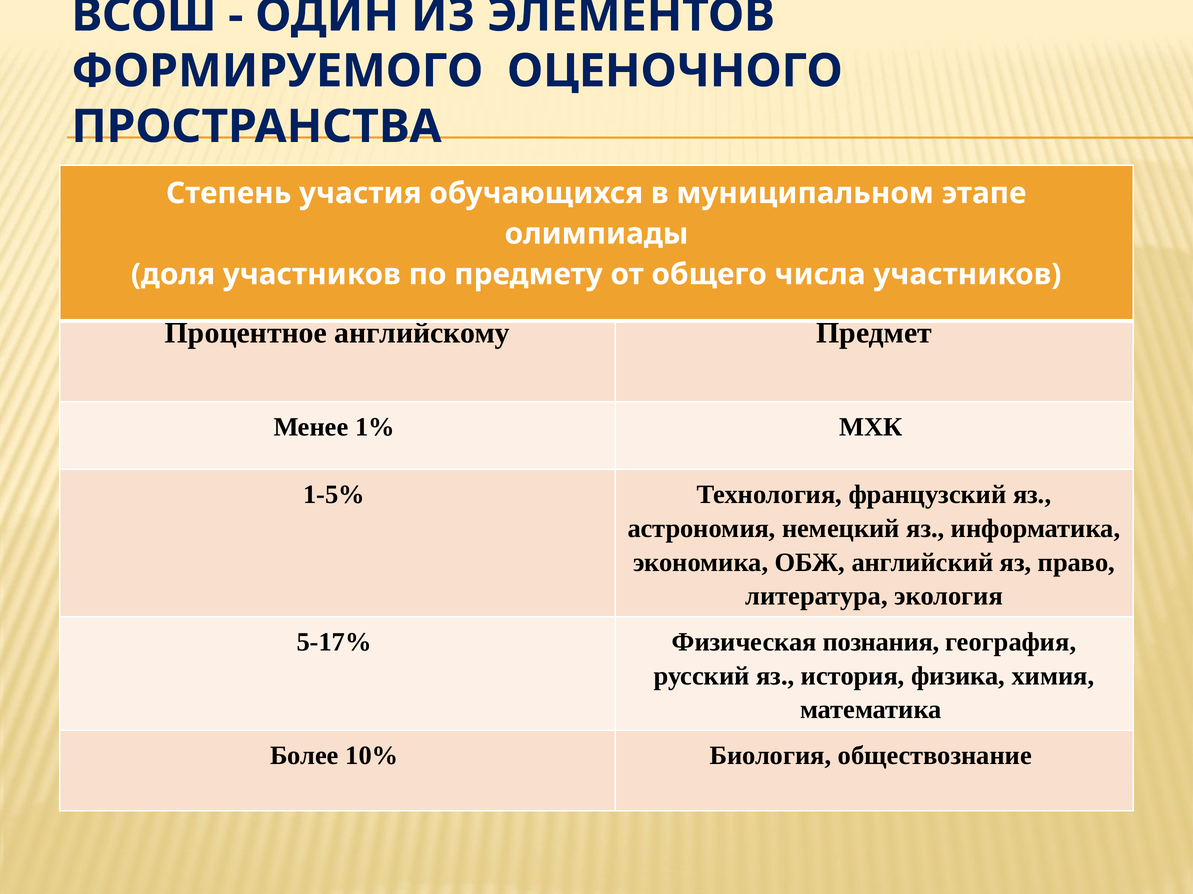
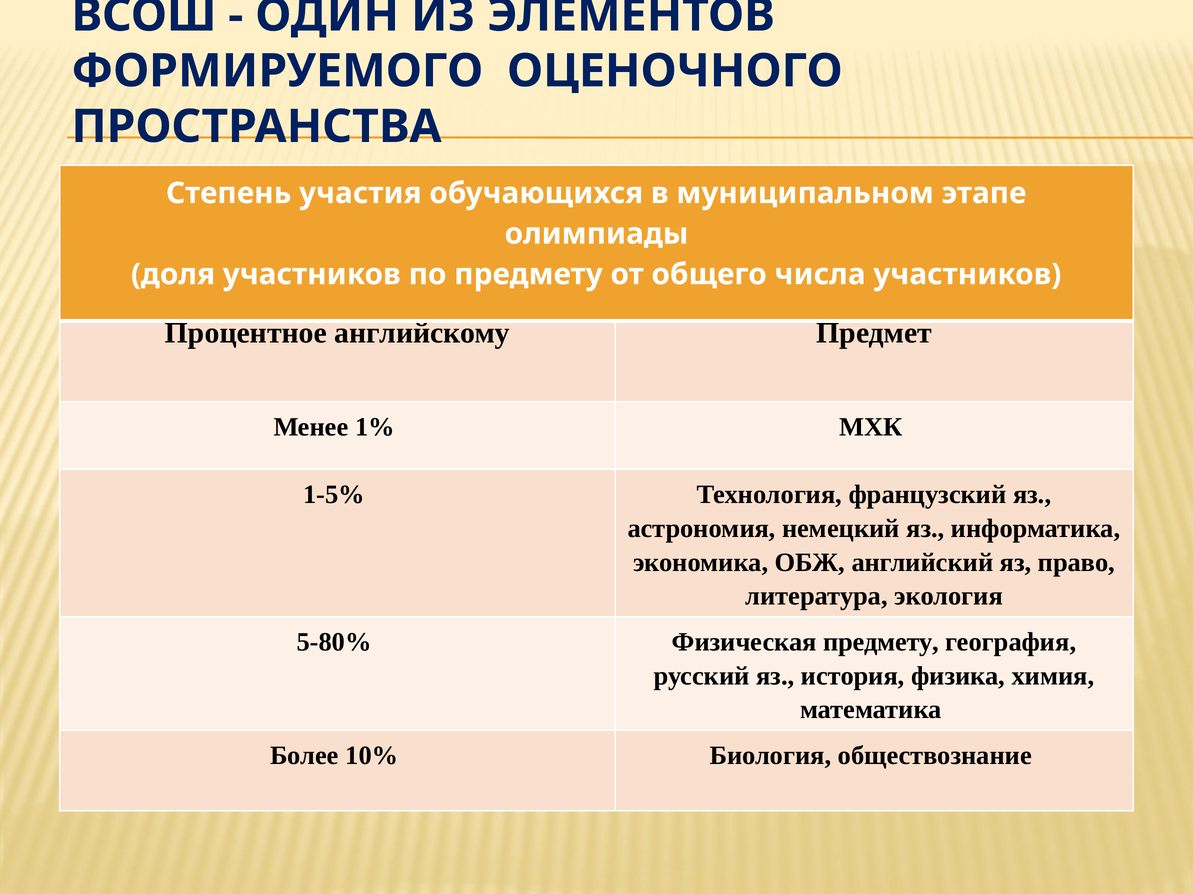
5-17%: 5-17% -> 5-80% (334, 643)
Физическая познания: познания -> предмету (881, 643)
